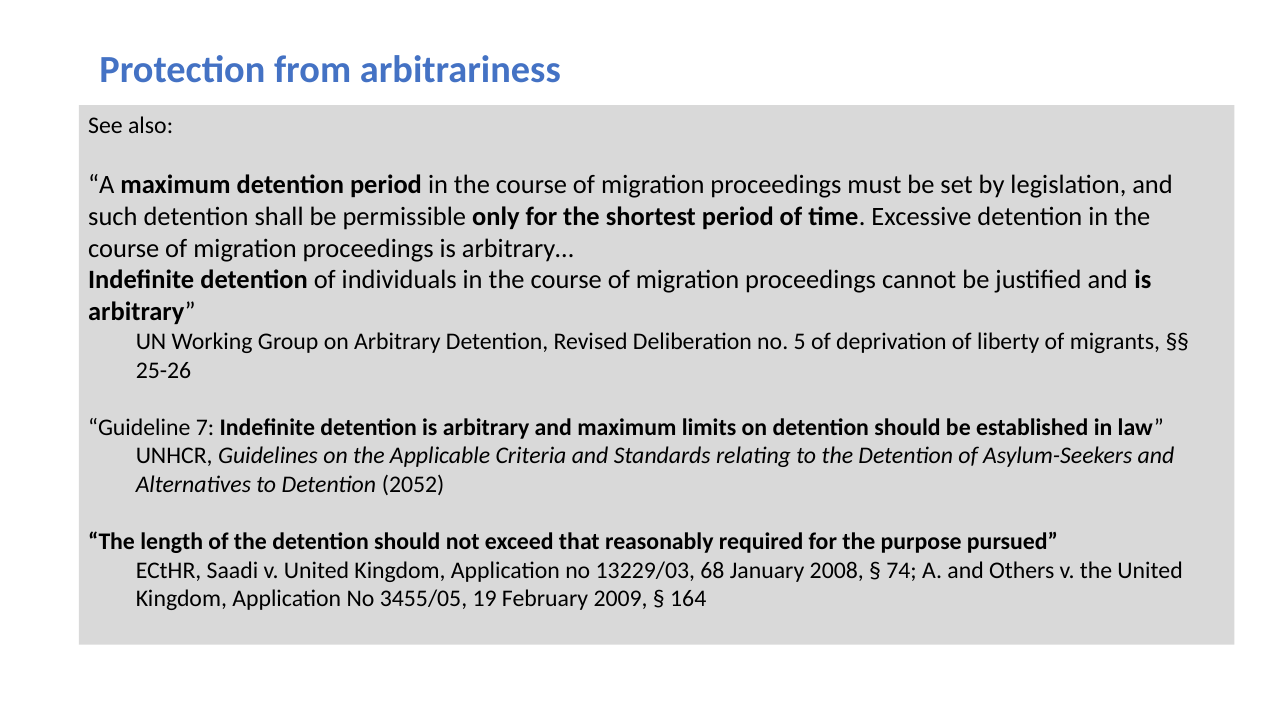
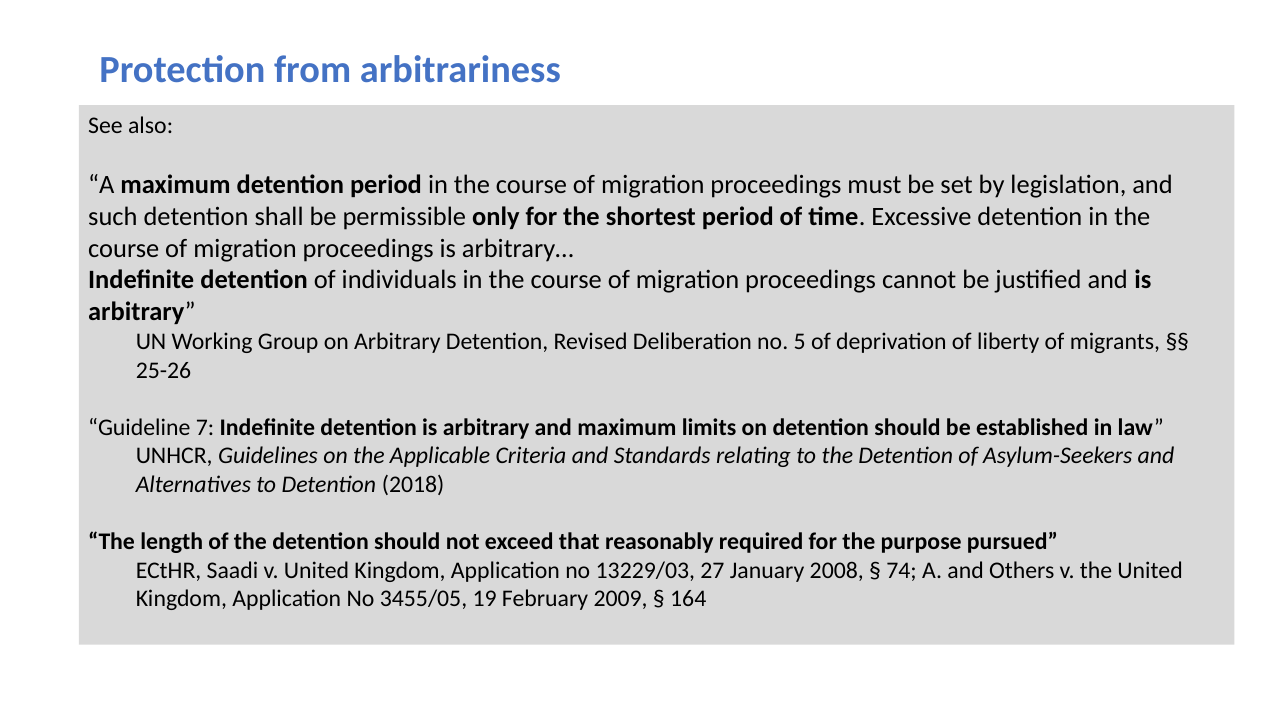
2052: 2052 -> 2018 (413, 484)
68: 68 -> 27 (712, 570)
